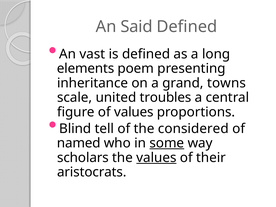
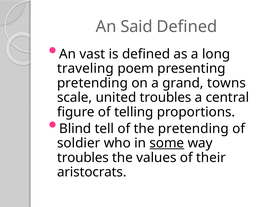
elements: elements -> traveling (85, 69)
inheritance: inheritance -> pretending (92, 83)
of values: values -> telling (134, 112)
the considered: considered -> pretending (193, 129)
named: named -> soldier (79, 143)
scholars: scholars -> troubles (83, 158)
values underline: present -> none (156, 158)
